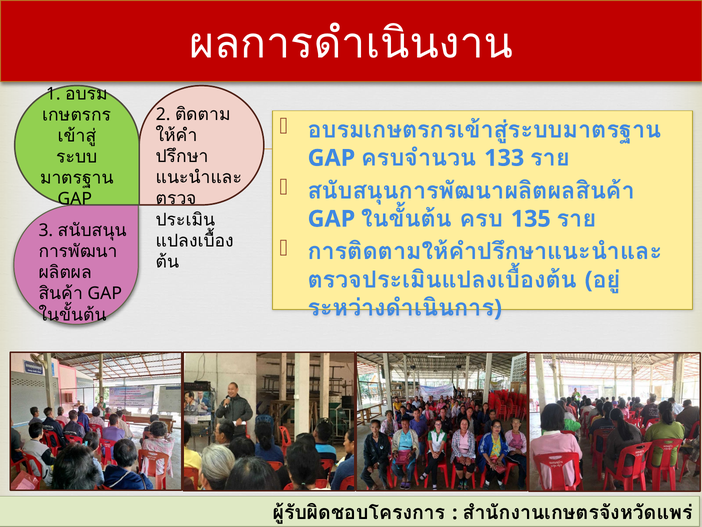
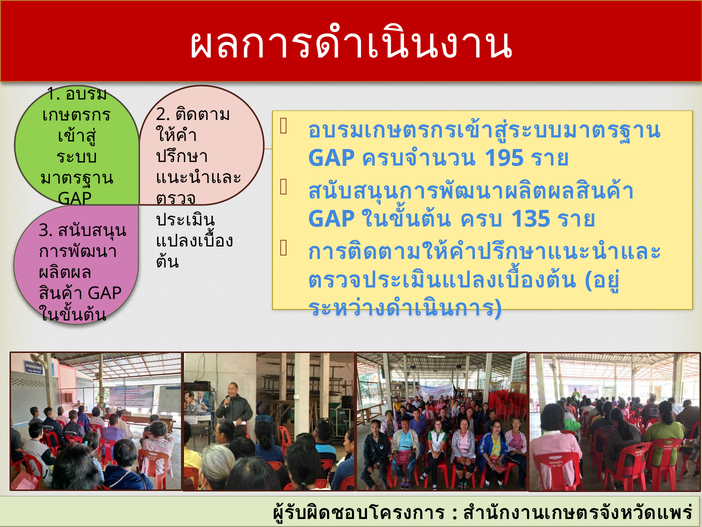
133: 133 -> 195 (504, 158)
